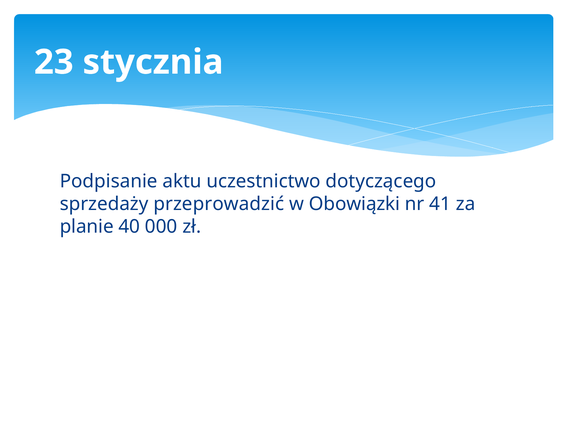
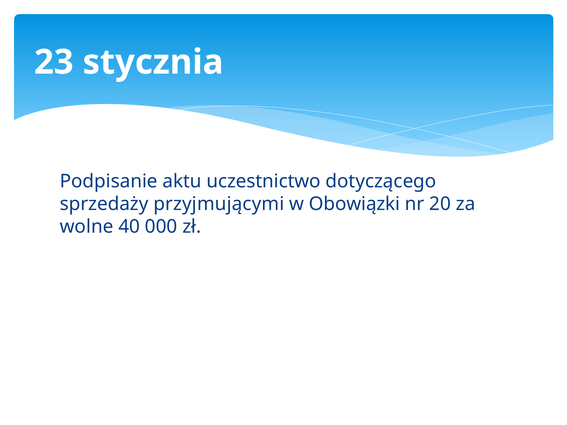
przeprowadzić: przeprowadzić -> przyjmującymi (219, 204)
41: 41 -> 20 (440, 204)
planie: planie -> wolne (87, 227)
